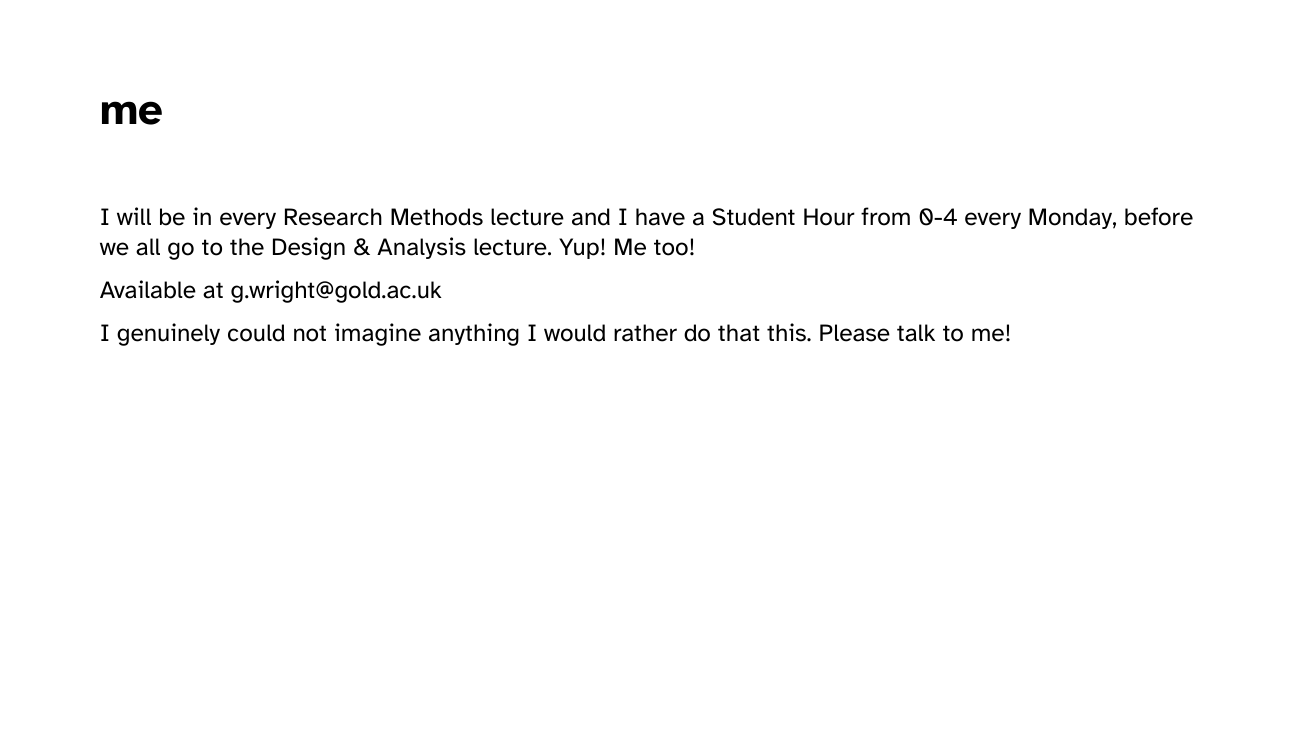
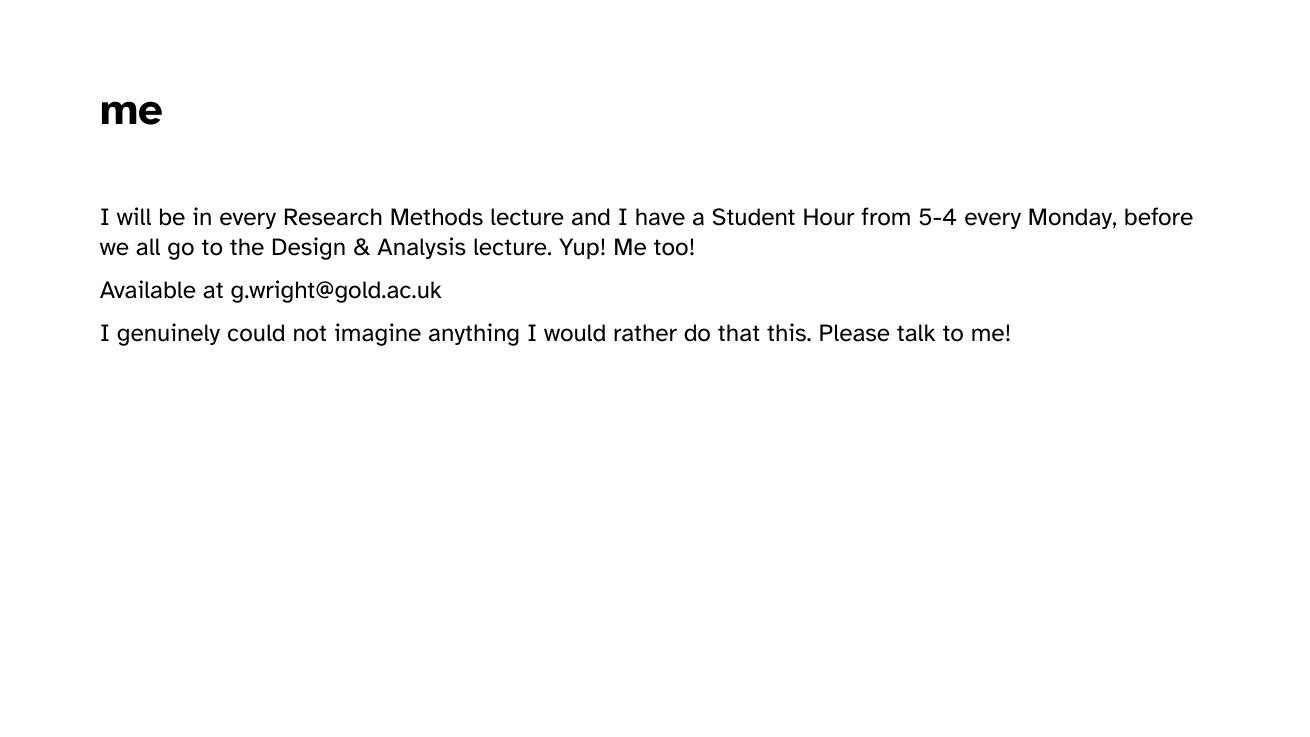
0-4: 0-4 -> 5-4 (938, 218)
